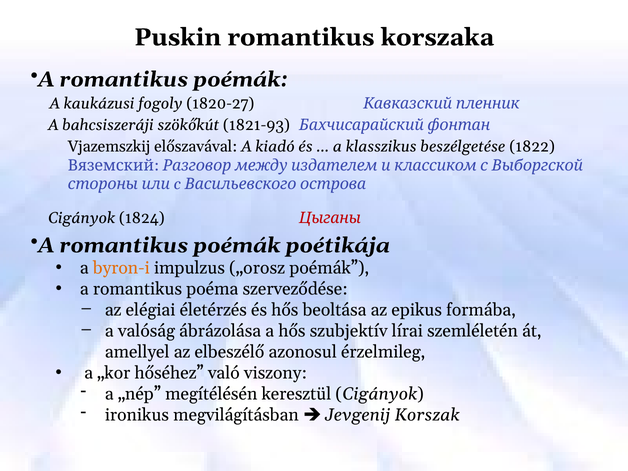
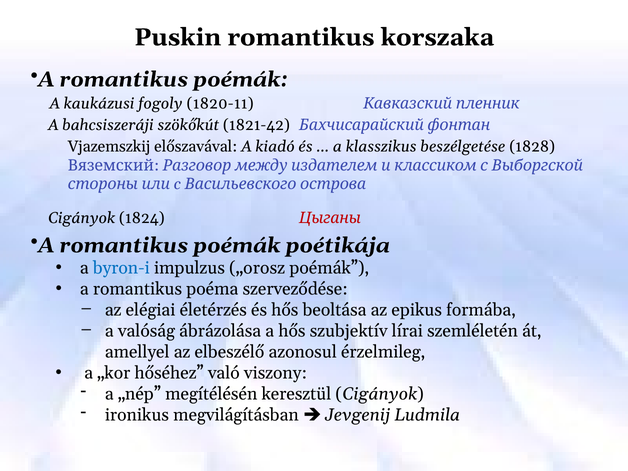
1820-27: 1820-27 -> 1820-11 (220, 104)
1821-93: 1821-93 -> 1821-42 (256, 125)
1822: 1822 -> 1828 (532, 147)
byron-i colour: orange -> blue (121, 268)
Korszak: Korszak -> Ludmila (427, 415)
